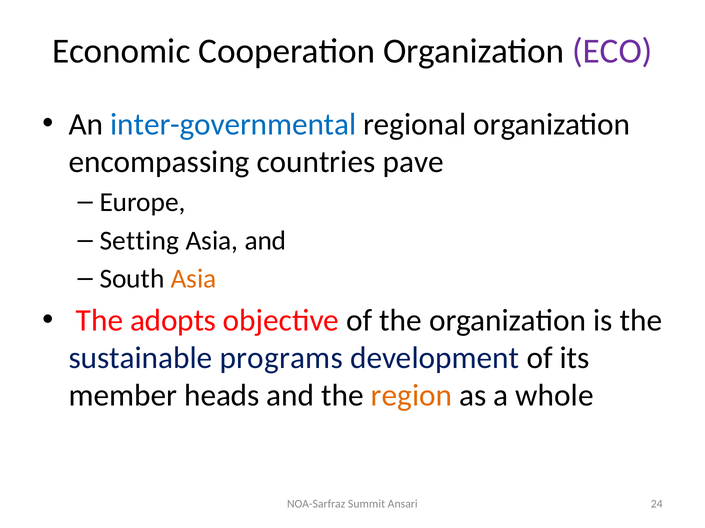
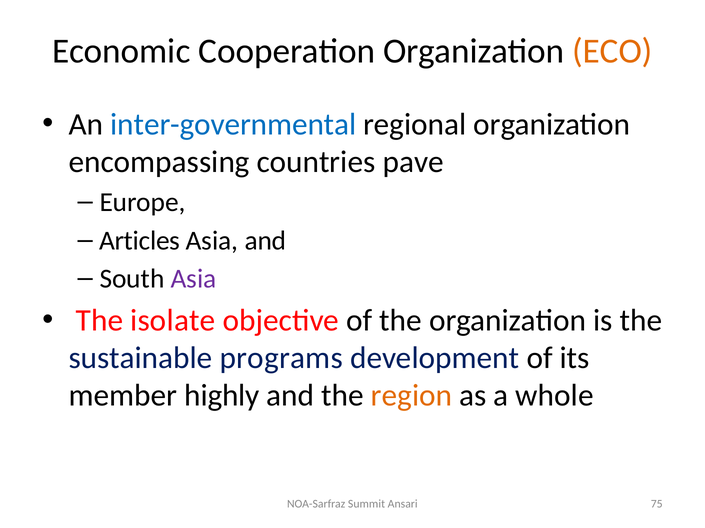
ECO colour: purple -> orange (612, 51)
Setting: Setting -> Articles (140, 241)
Asia colour: orange -> purple (194, 279)
adopts: adopts -> isolate (173, 321)
heads: heads -> highly (222, 396)
24: 24 -> 75 (657, 505)
